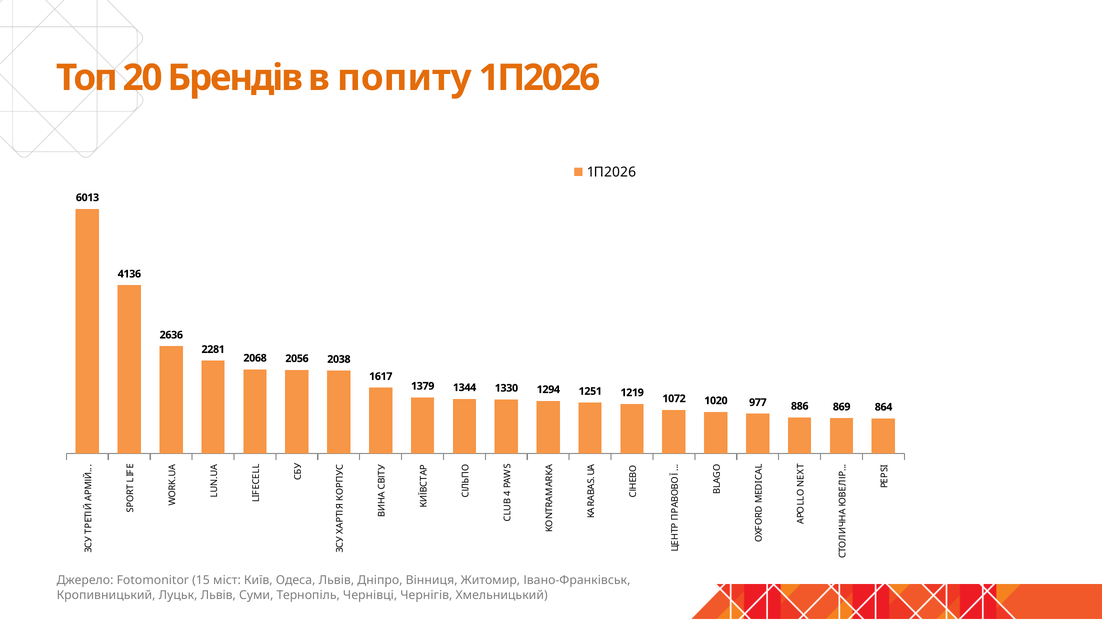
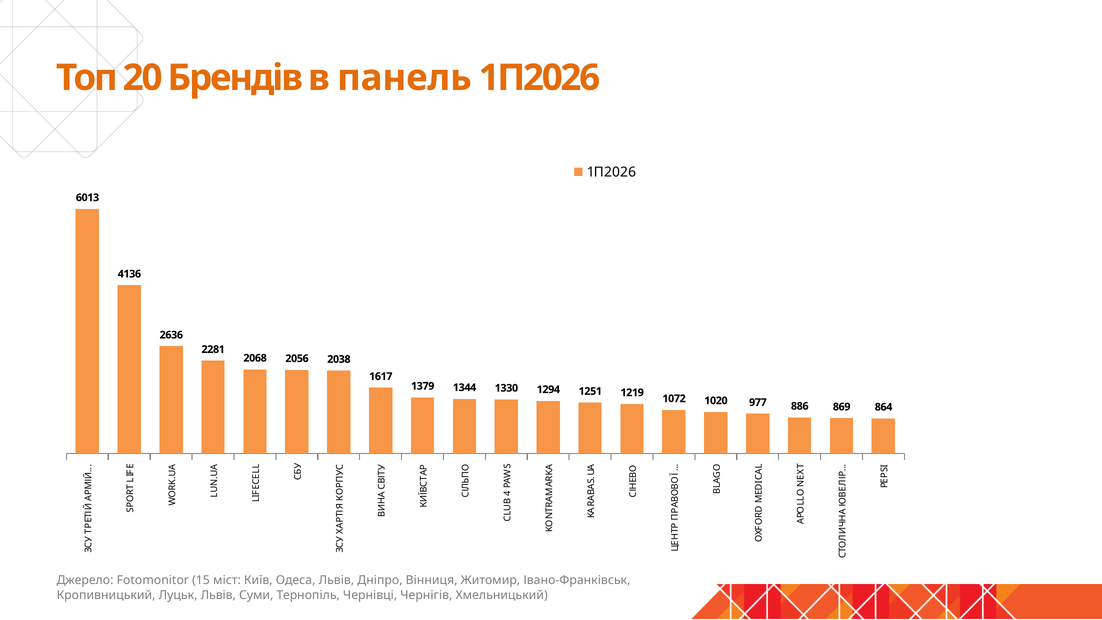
попиту: попиту -> панель (404, 78)
